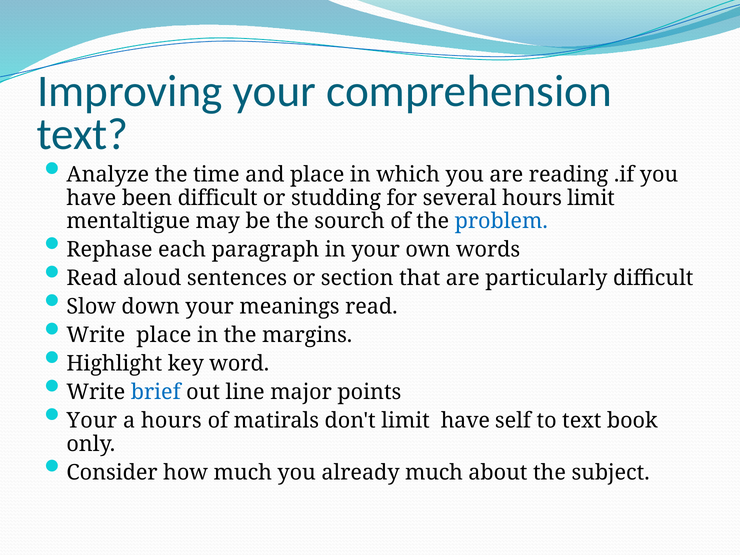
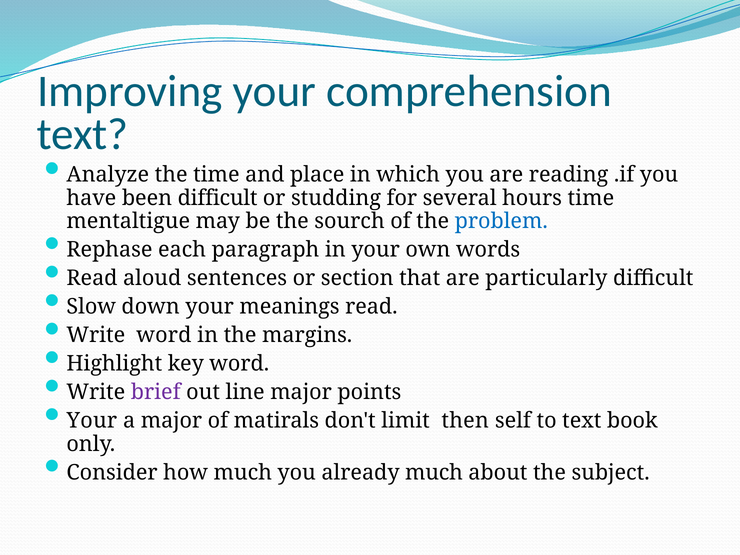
hours limit: limit -> time (591, 198)
Write place: place -> word (164, 335)
brief colour: blue -> purple (156, 392)
a hours: hours -> major (171, 421)
limit have: have -> then (465, 421)
